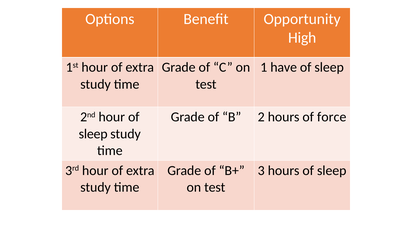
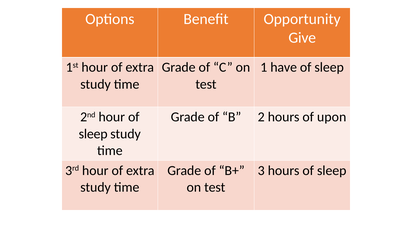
High: High -> Give (302, 38)
force: force -> upon (332, 117)
